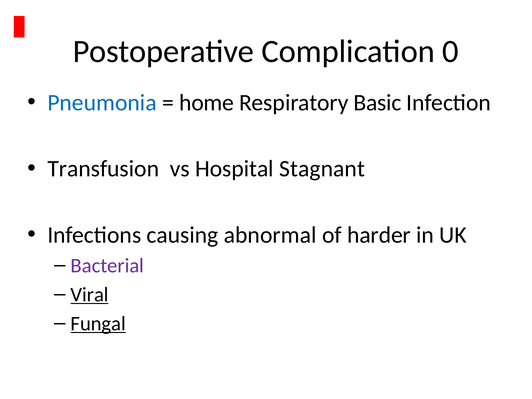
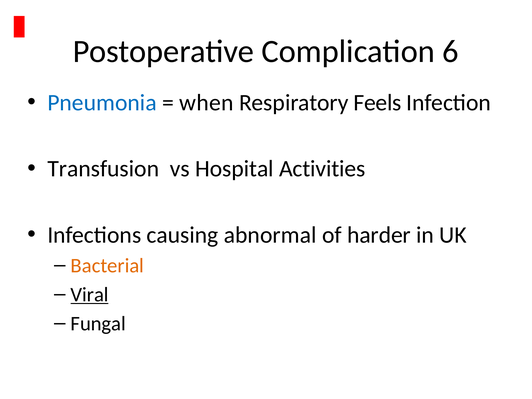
0: 0 -> 6 (450, 51)
home: home -> when (206, 103)
Basic: Basic -> Feels (378, 103)
Stagnant: Stagnant -> Activities (322, 169)
Bacterial colour: purple -> orange (107, 266)
Fungal underline: present -> none (98, 324)
